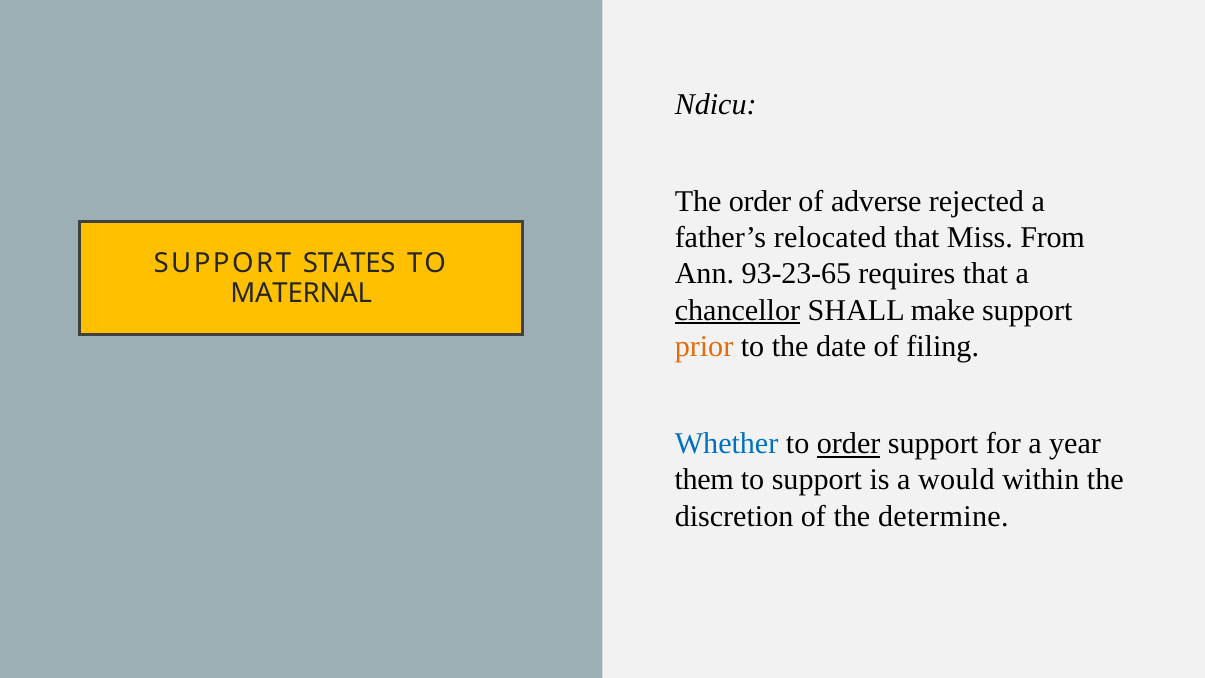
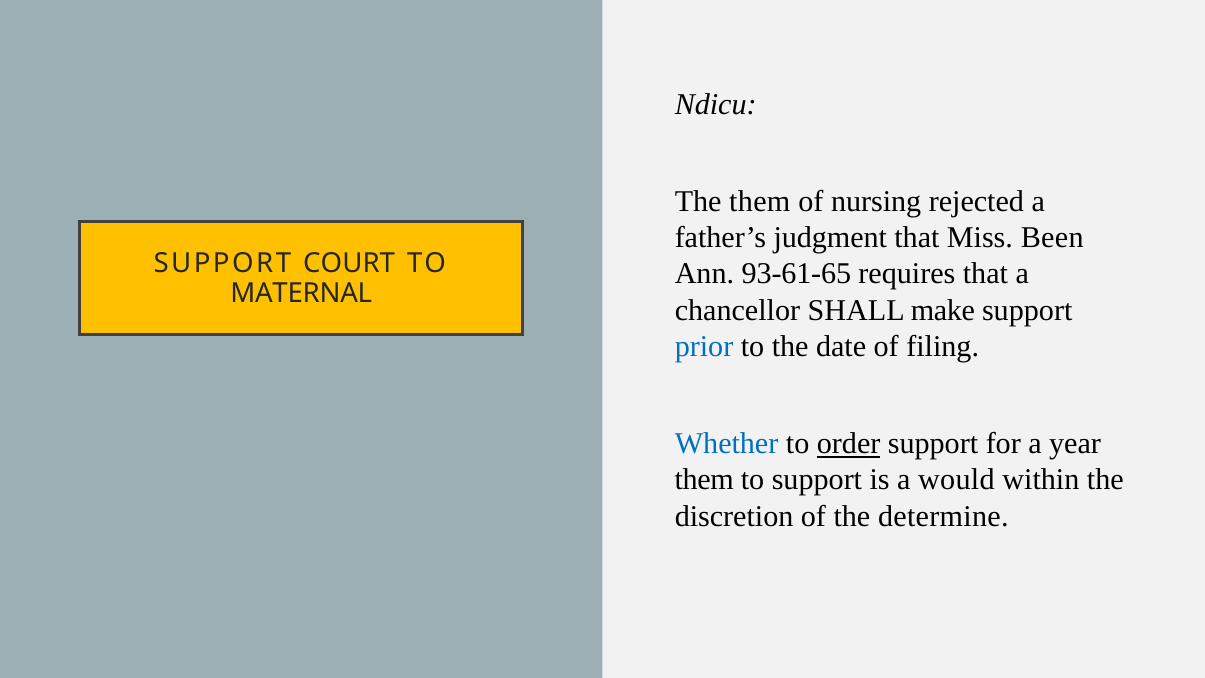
The order: order -> them (760, 202)
adverse: adverse -> nursing (876, 202)
relocated: relocated -> judgment (830, 238)
From: From -> Been (1052, 238)
STATES: STATES -> COURT (349, 263)
93-23-65: 93-23-65 -> 93-61-65 (796, 274)
chancellor underline: present -> none (737, 310)
prior colour: orange -> blue (704, 346)
